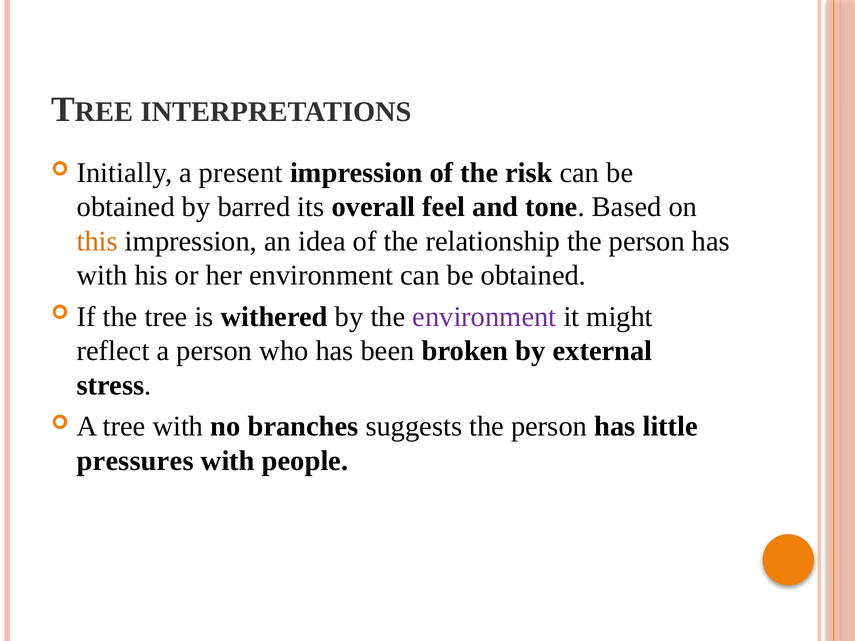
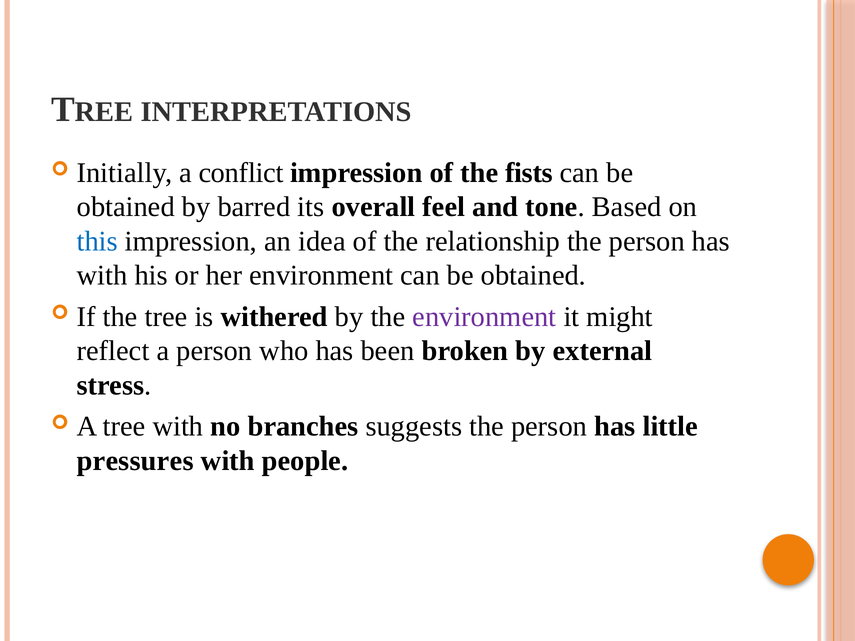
present: present -> conflict (241, 173)
risk: risk -> fists (529, 173)
this colour: orange -> blue (97, 241)
